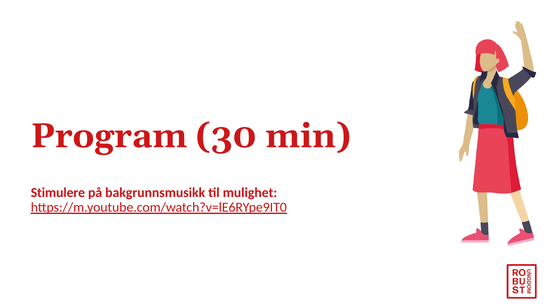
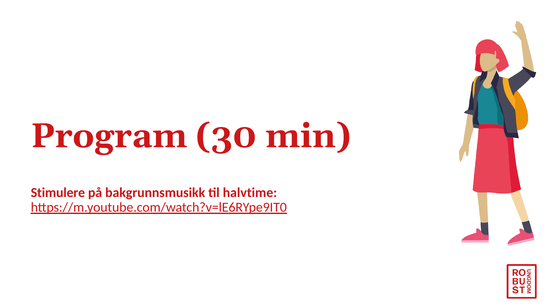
mulighet: mulighet -> halvtime (250, 193)
